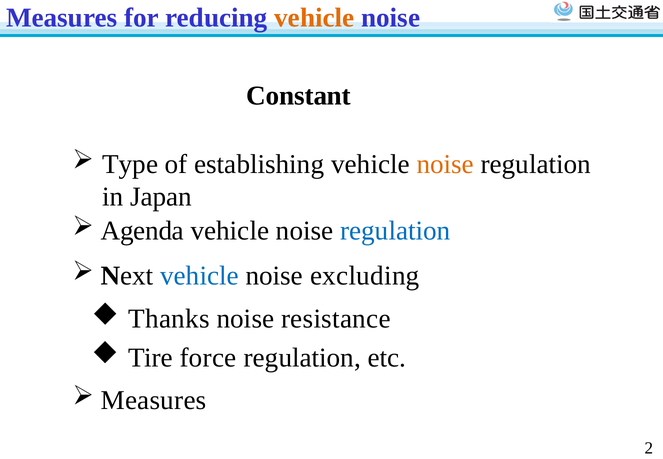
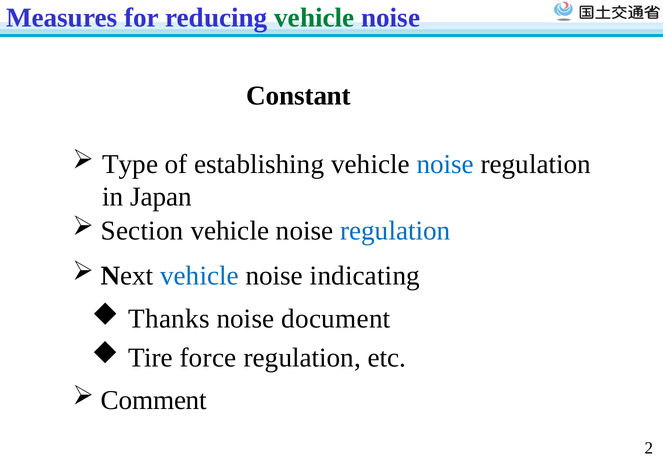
vehicle colour: orange -> green (314, 18)
noise colour: orange -> blue (445, 164)
Agenda: Agenda -> Section (142, 231)
excluding: excluding -> indicating (365, 276)
resistance: resistance -> document (336, 319)
Measures: Measures -> Comment (154, 400)
